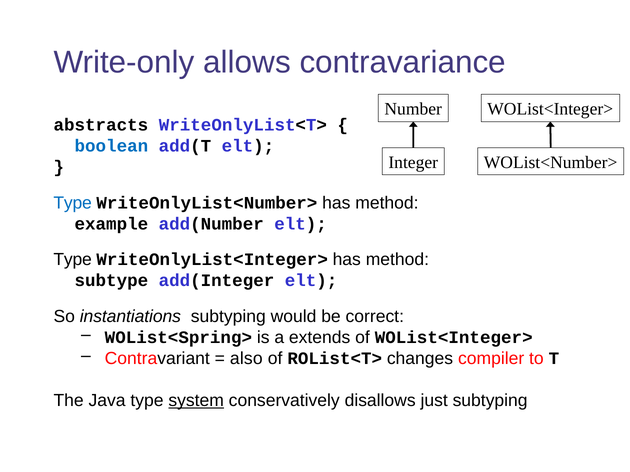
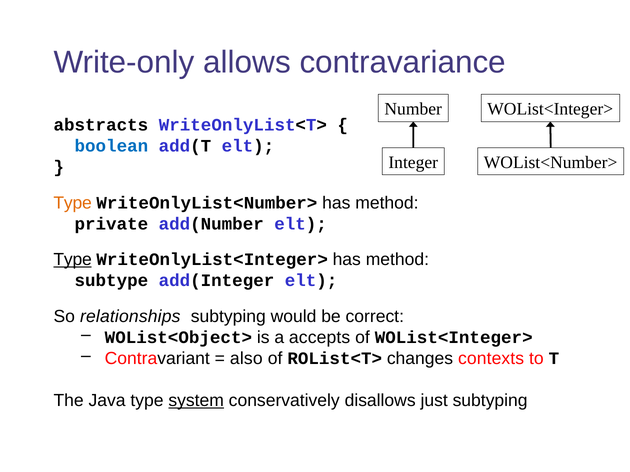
Type colour: blue -> orange (73, 203)
example: example -> private (111, 224)
Type underline: none -> present (73, 260)
instantiations: instantiations -> relationships (130, 317)
WOList<Spring>: WOList<Spring> -> WOList<Object> (178, 338)
extends: extends -> accepts (320, 338)
compiler: compiler -> contexts (491, 359)
